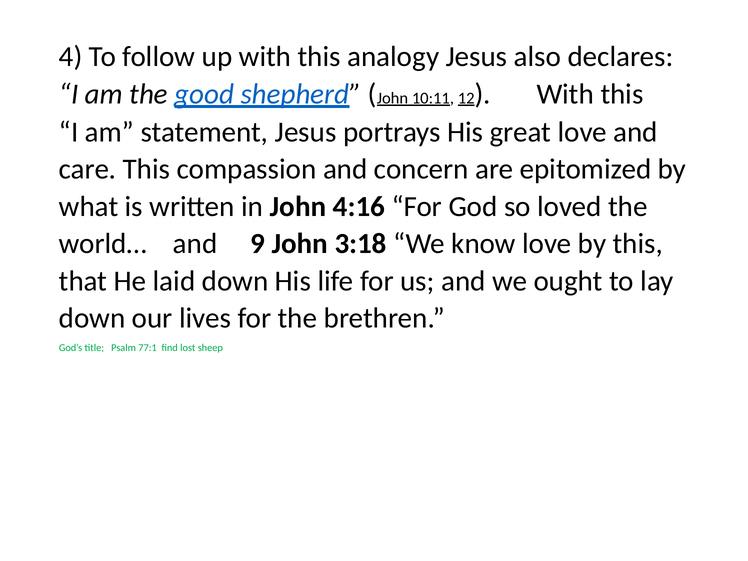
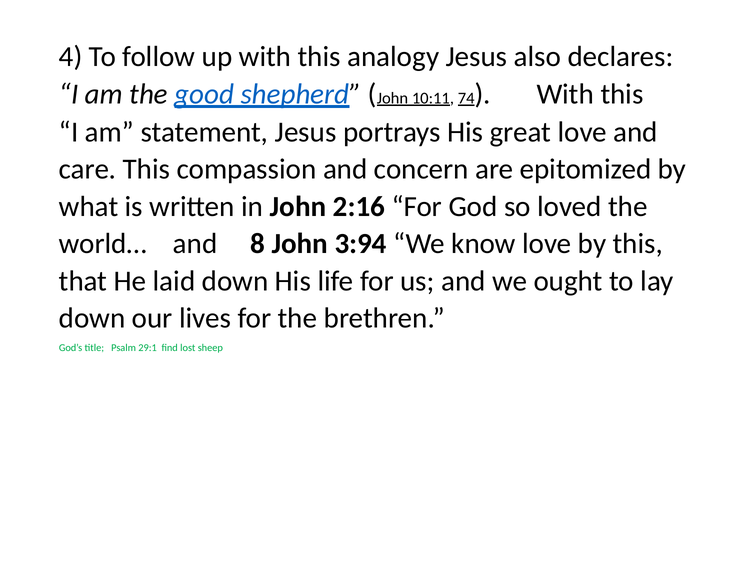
12: 12 -> 74 (466, 98)
4:16: 4:16 -> 2:16 (359, 206)
9: 9 -> 8 (258, 244)
3:18: 3:18 -> 3:94 (361, 244)
77:1: 77:1 -> 29:1 (148, 348)
